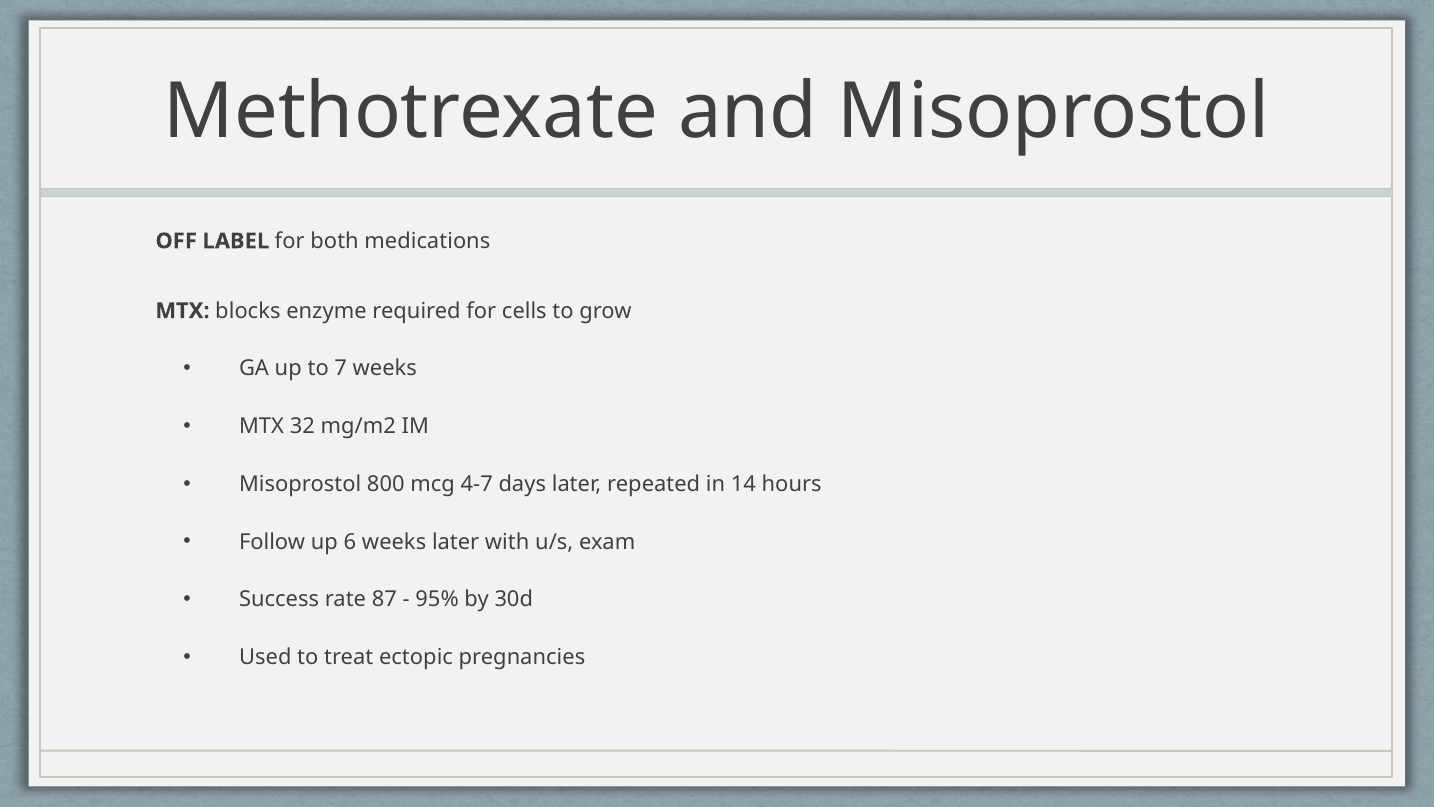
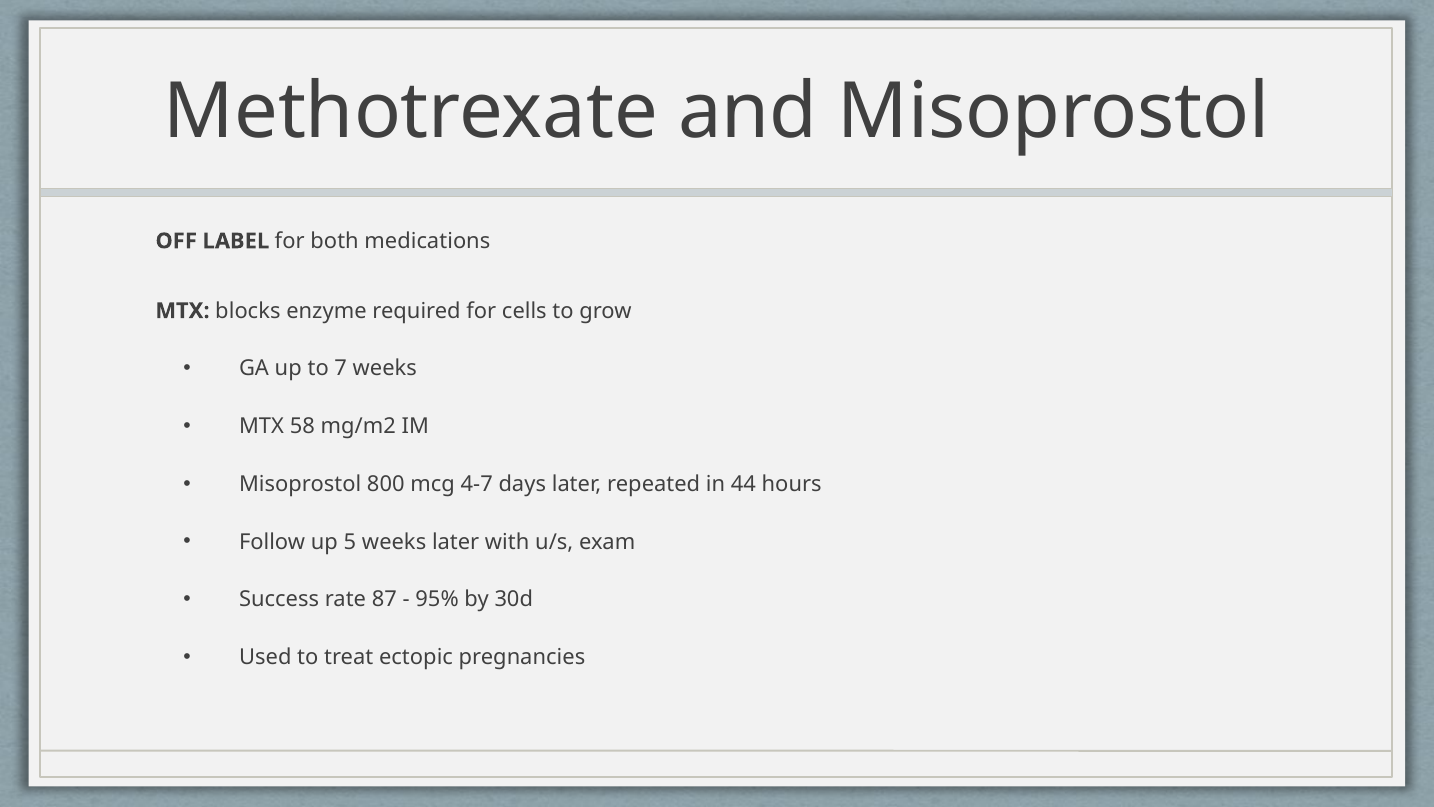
32: 32 -> 58 (302, 426)
14: 14 -> 44 (743, 484)
6: 6 -> 5 (350, 542)
